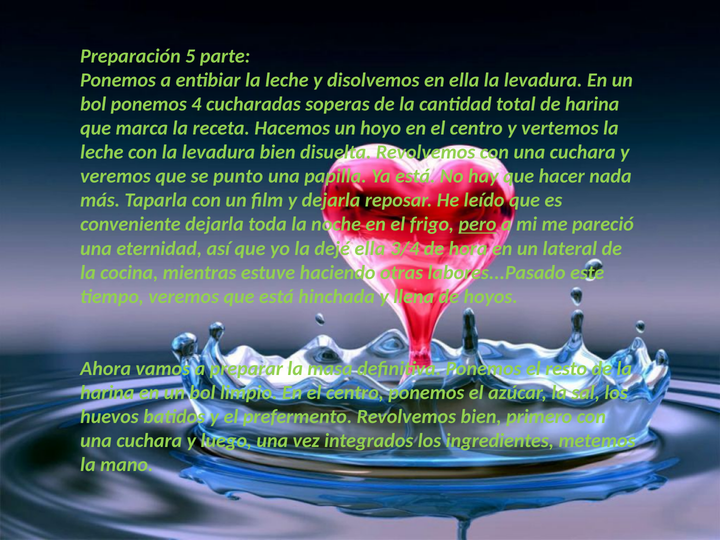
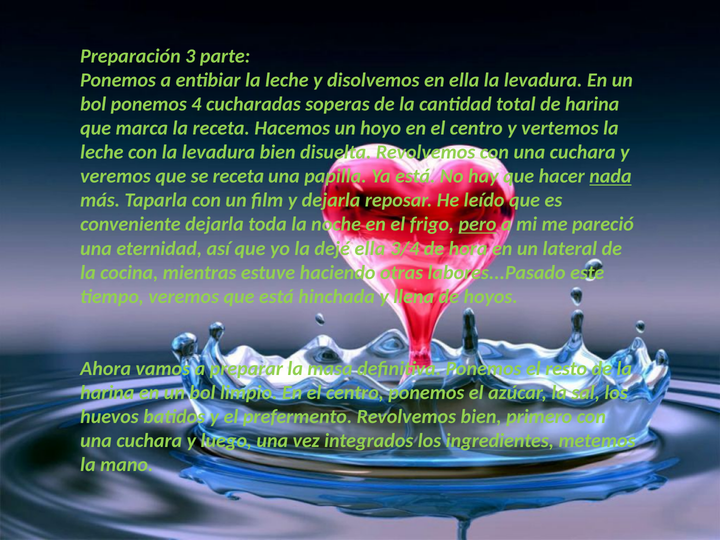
5: 5 -> 3 (190, 56)
se punto: punto -> receta (238, 176)
nada underline: none -> present (610, 176)
